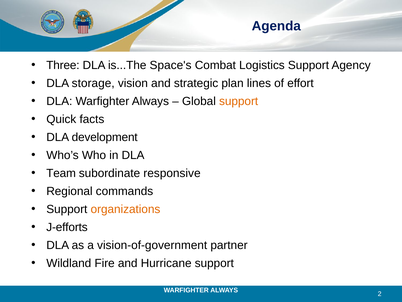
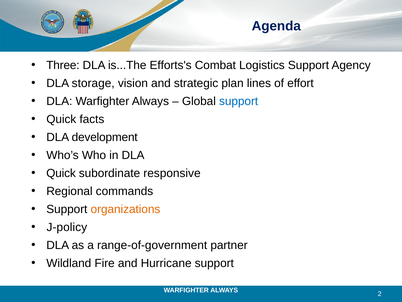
Space's: Space's -> Efforts's (171, 65)
support colour: orange -> blue (239, 101)
Team: Team -> Quick (61, 173)
J-efforts: J-efforts -> J-policy (67, 227)
vision-of-government: vision-of-government -> range-of-government (152, 245)
